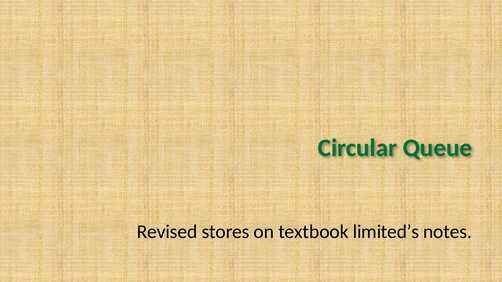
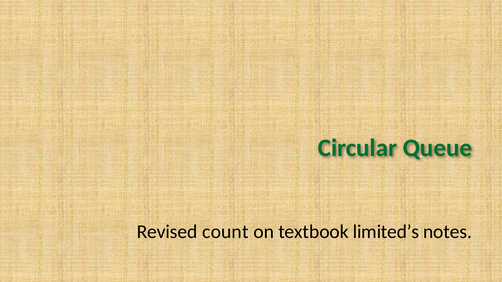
stores: stores -> count (225, 232)
